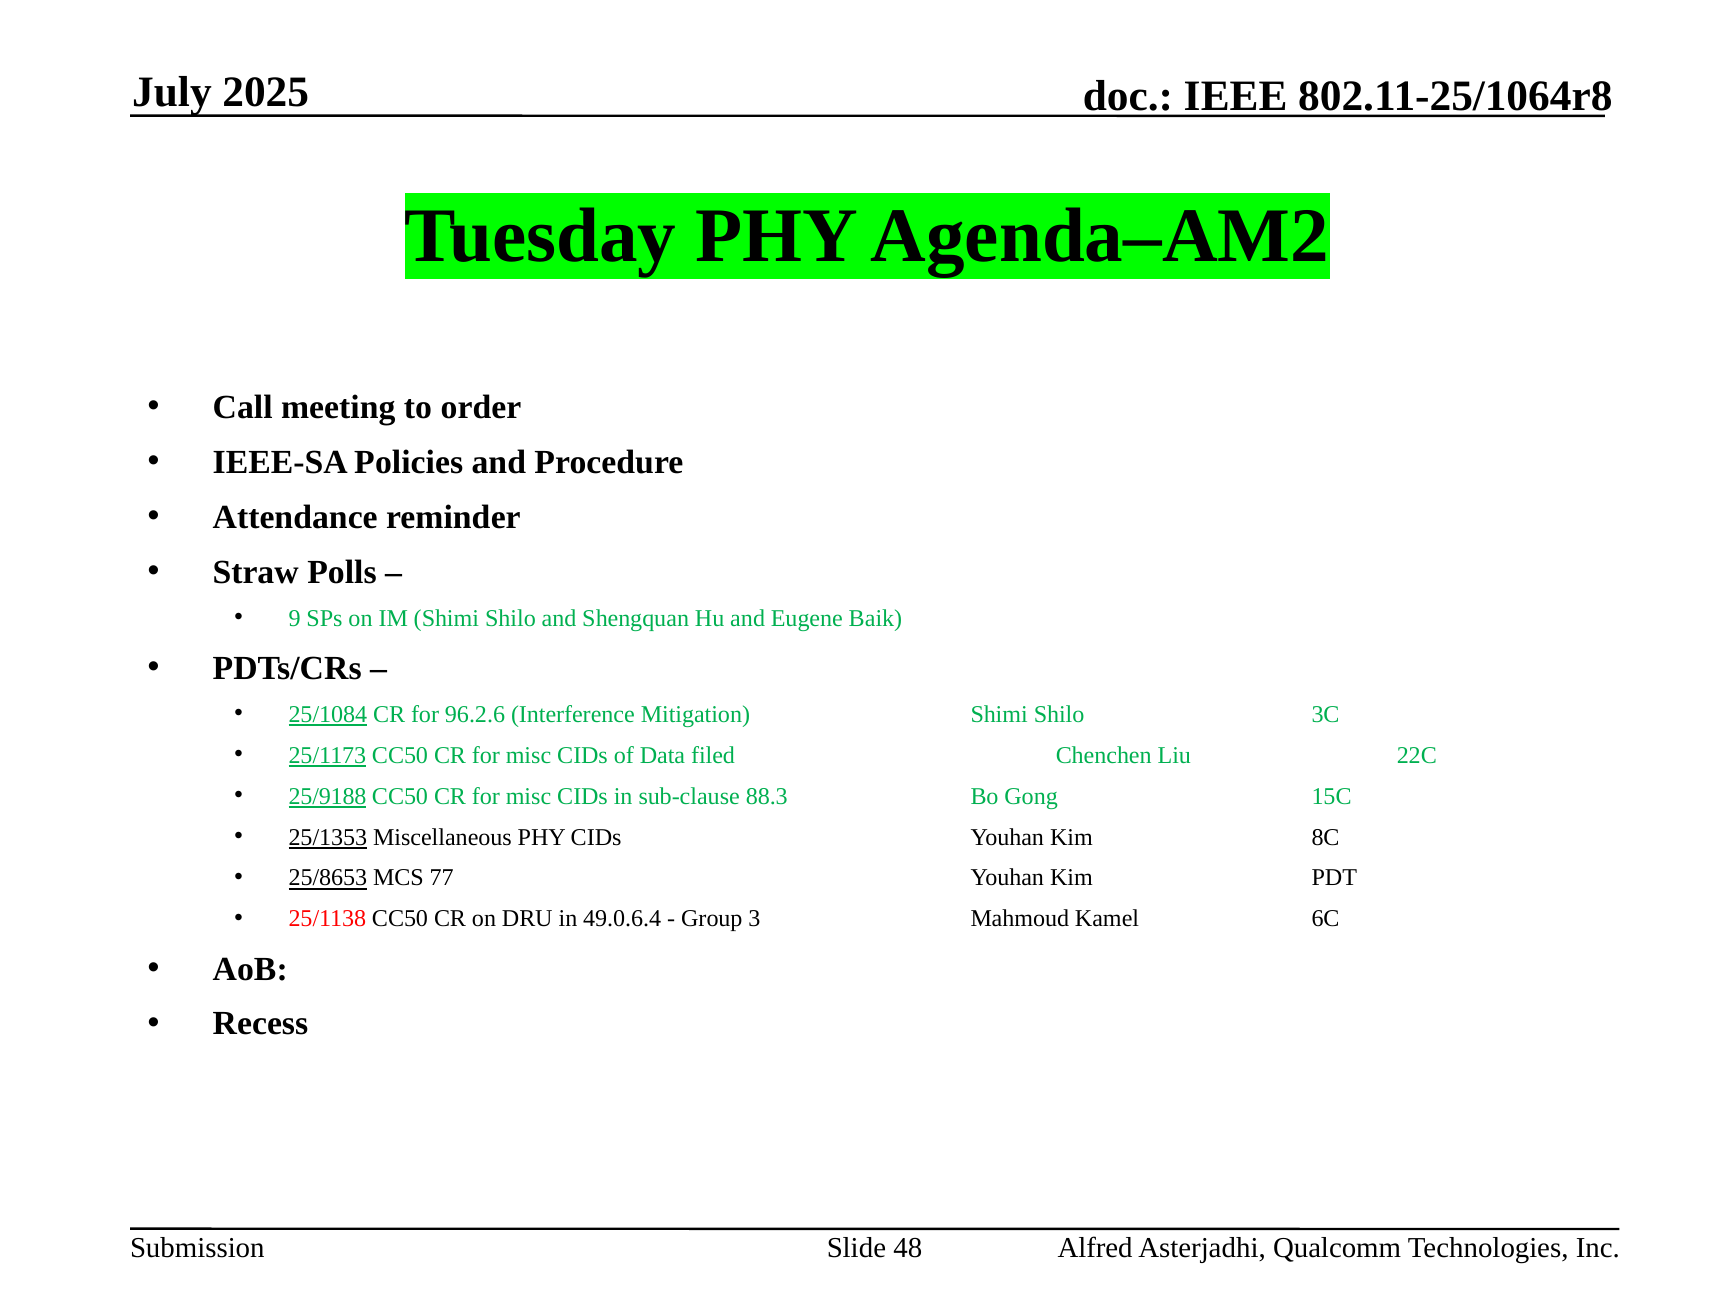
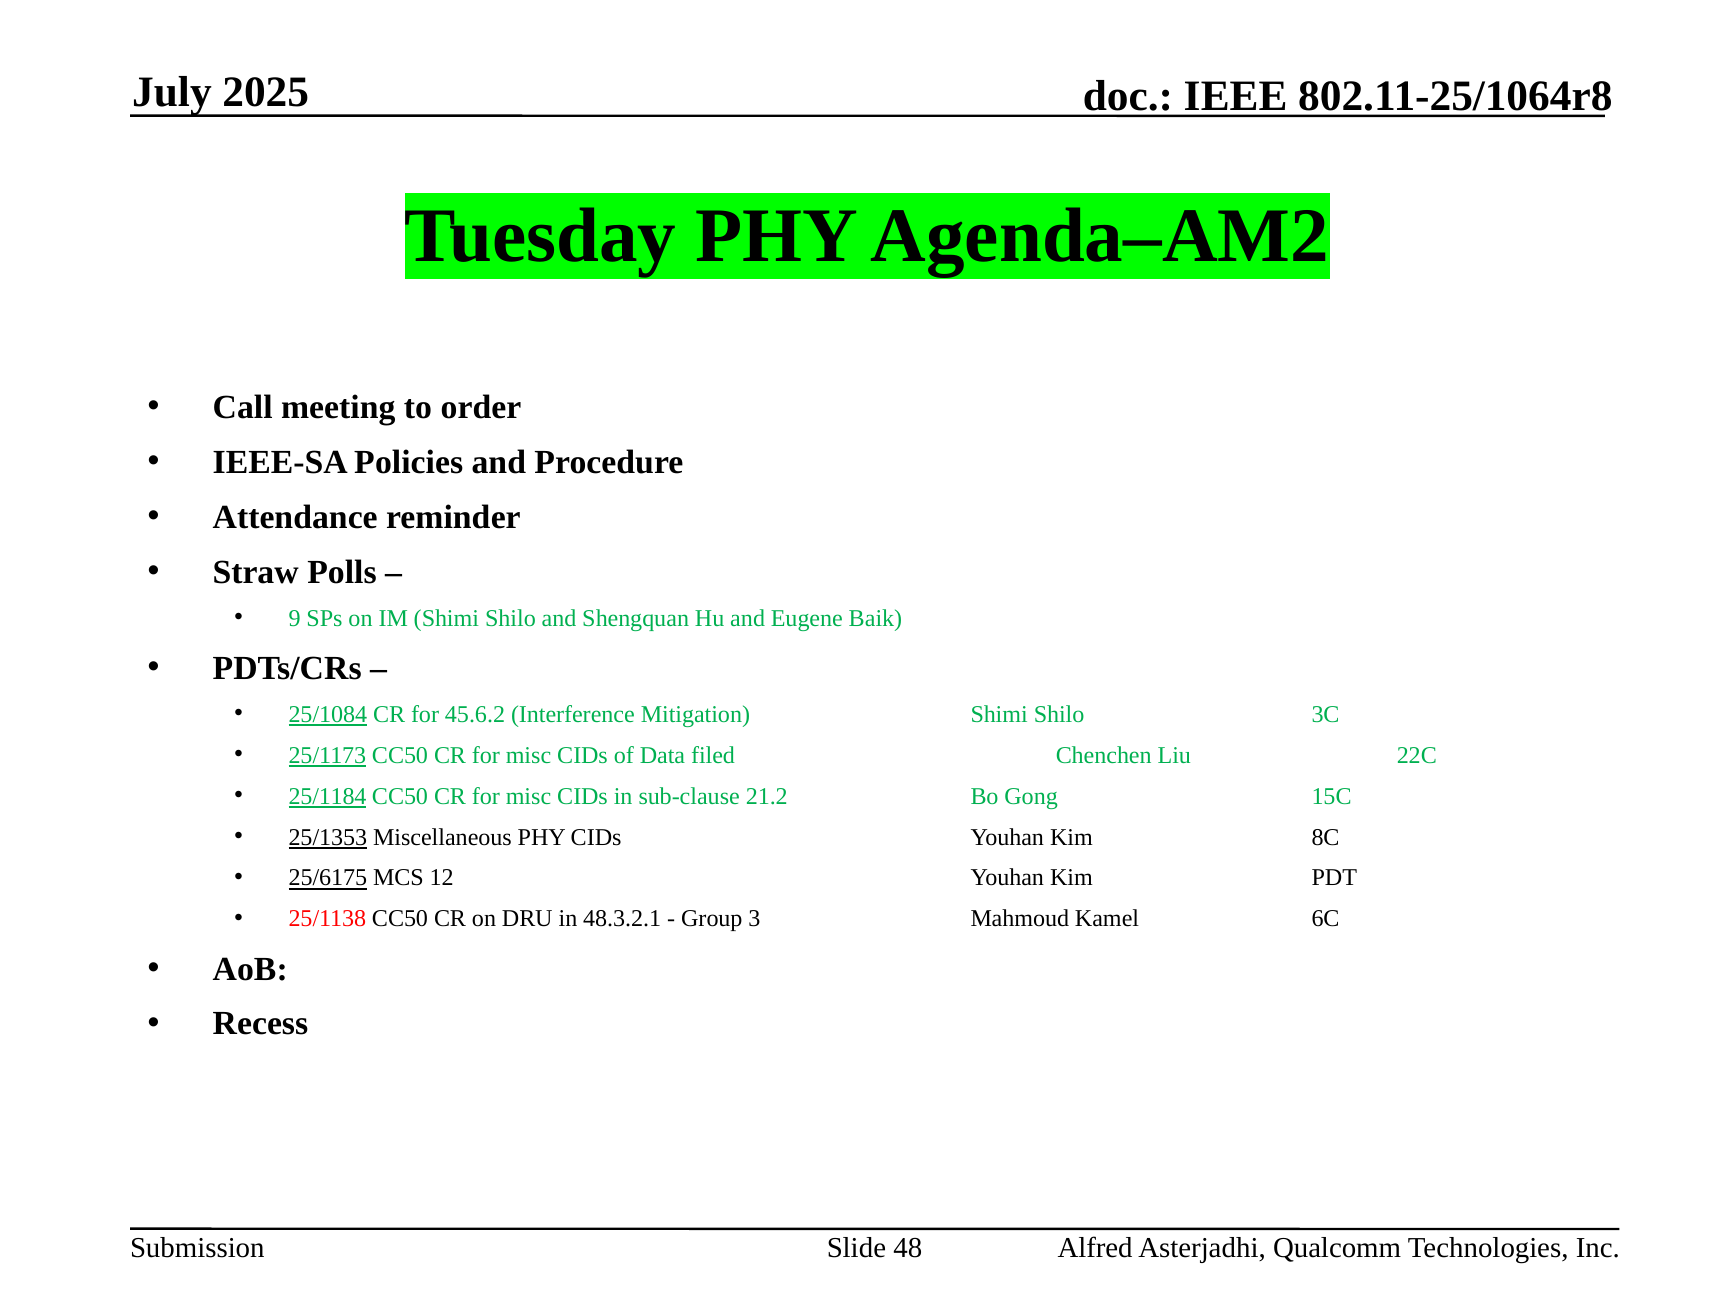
96.2.6: 96.2.6 -> 45.6.2 (475, 714)
25/9188: 25/9188 -> 25/1184 (328, 796)
88.3: 88.3 -> 21.2 (767, 796)
25/8653: 25/8653 -> 25/6175 (328, 878)
77: 77 -> 12 (442, 878)
49.0.6.4: 49.0.6.4 -> 48.3.2.1 (622, 919)
